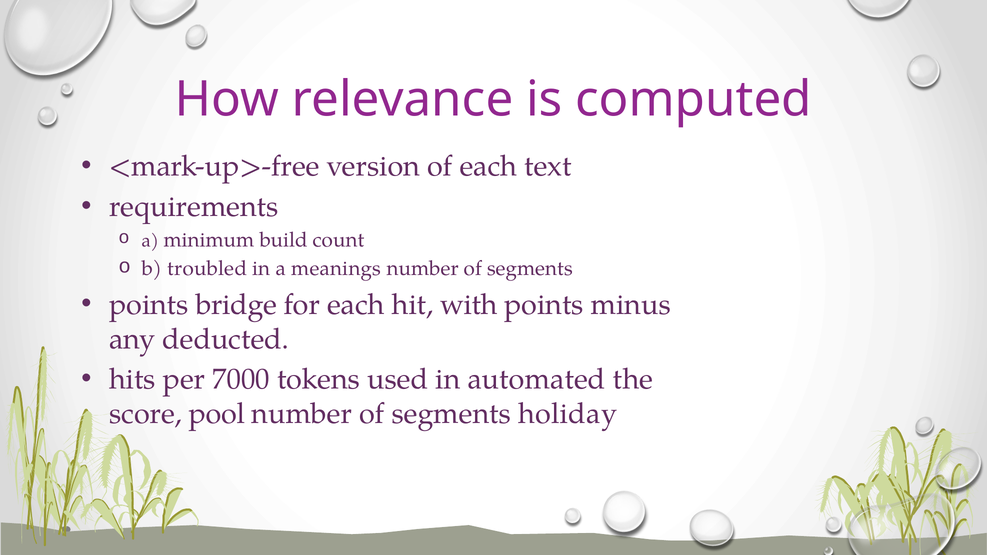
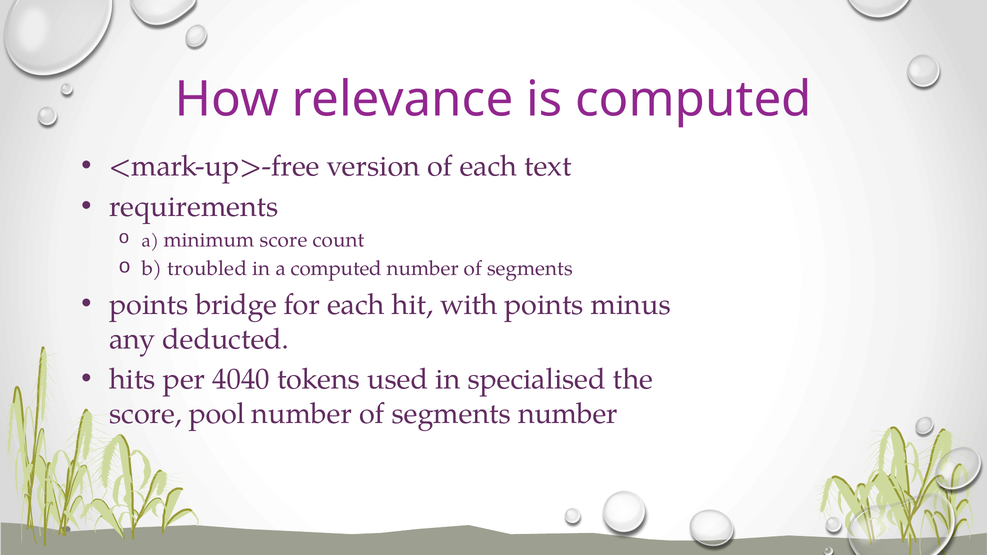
minimum build: build -> score (284, 240)
a meanings: meanings -> computed (336, 269)
7000: 7000 -> 4040 (241, 380)
automated: automated -> specialised (537, 380)
segments holiday: holiday -> number (568, 414)
